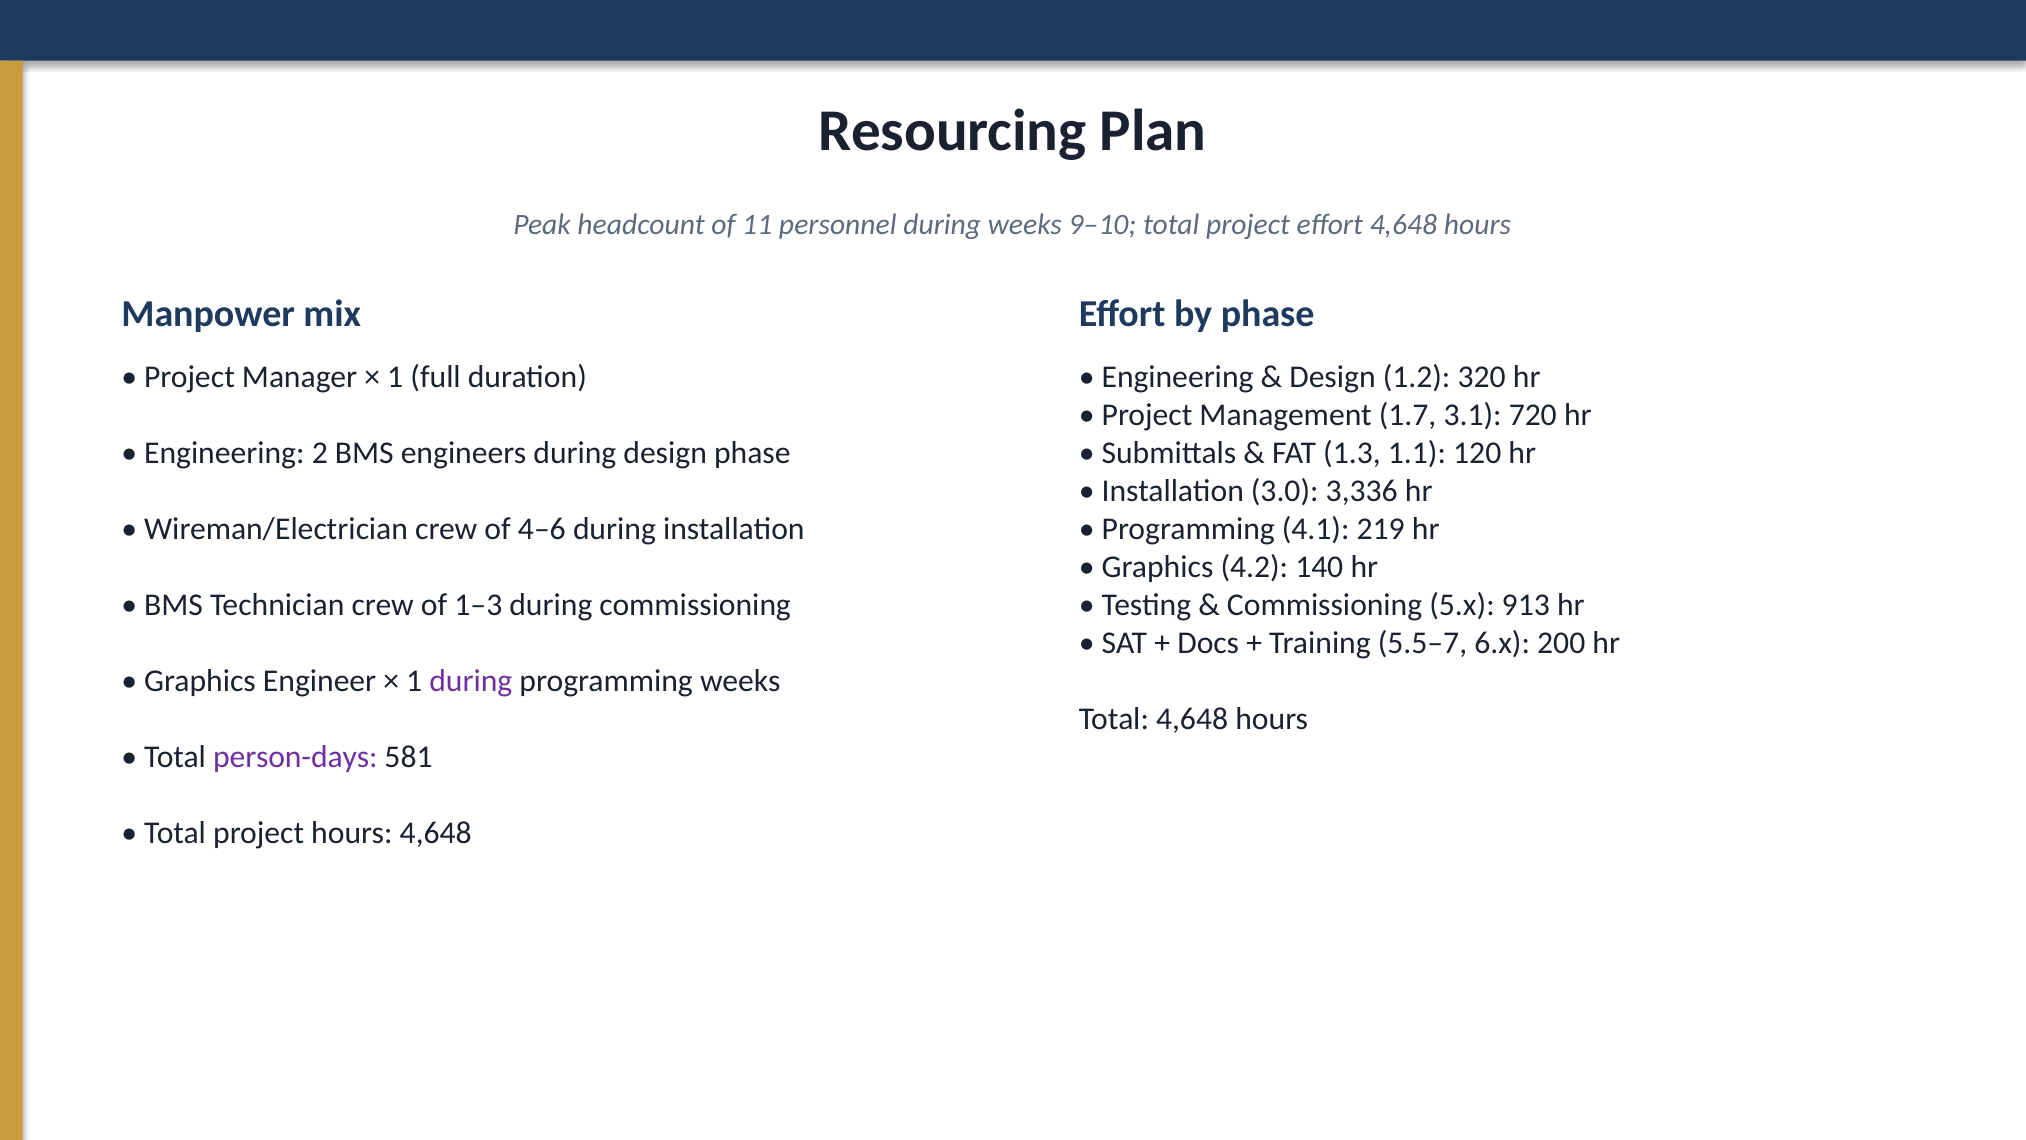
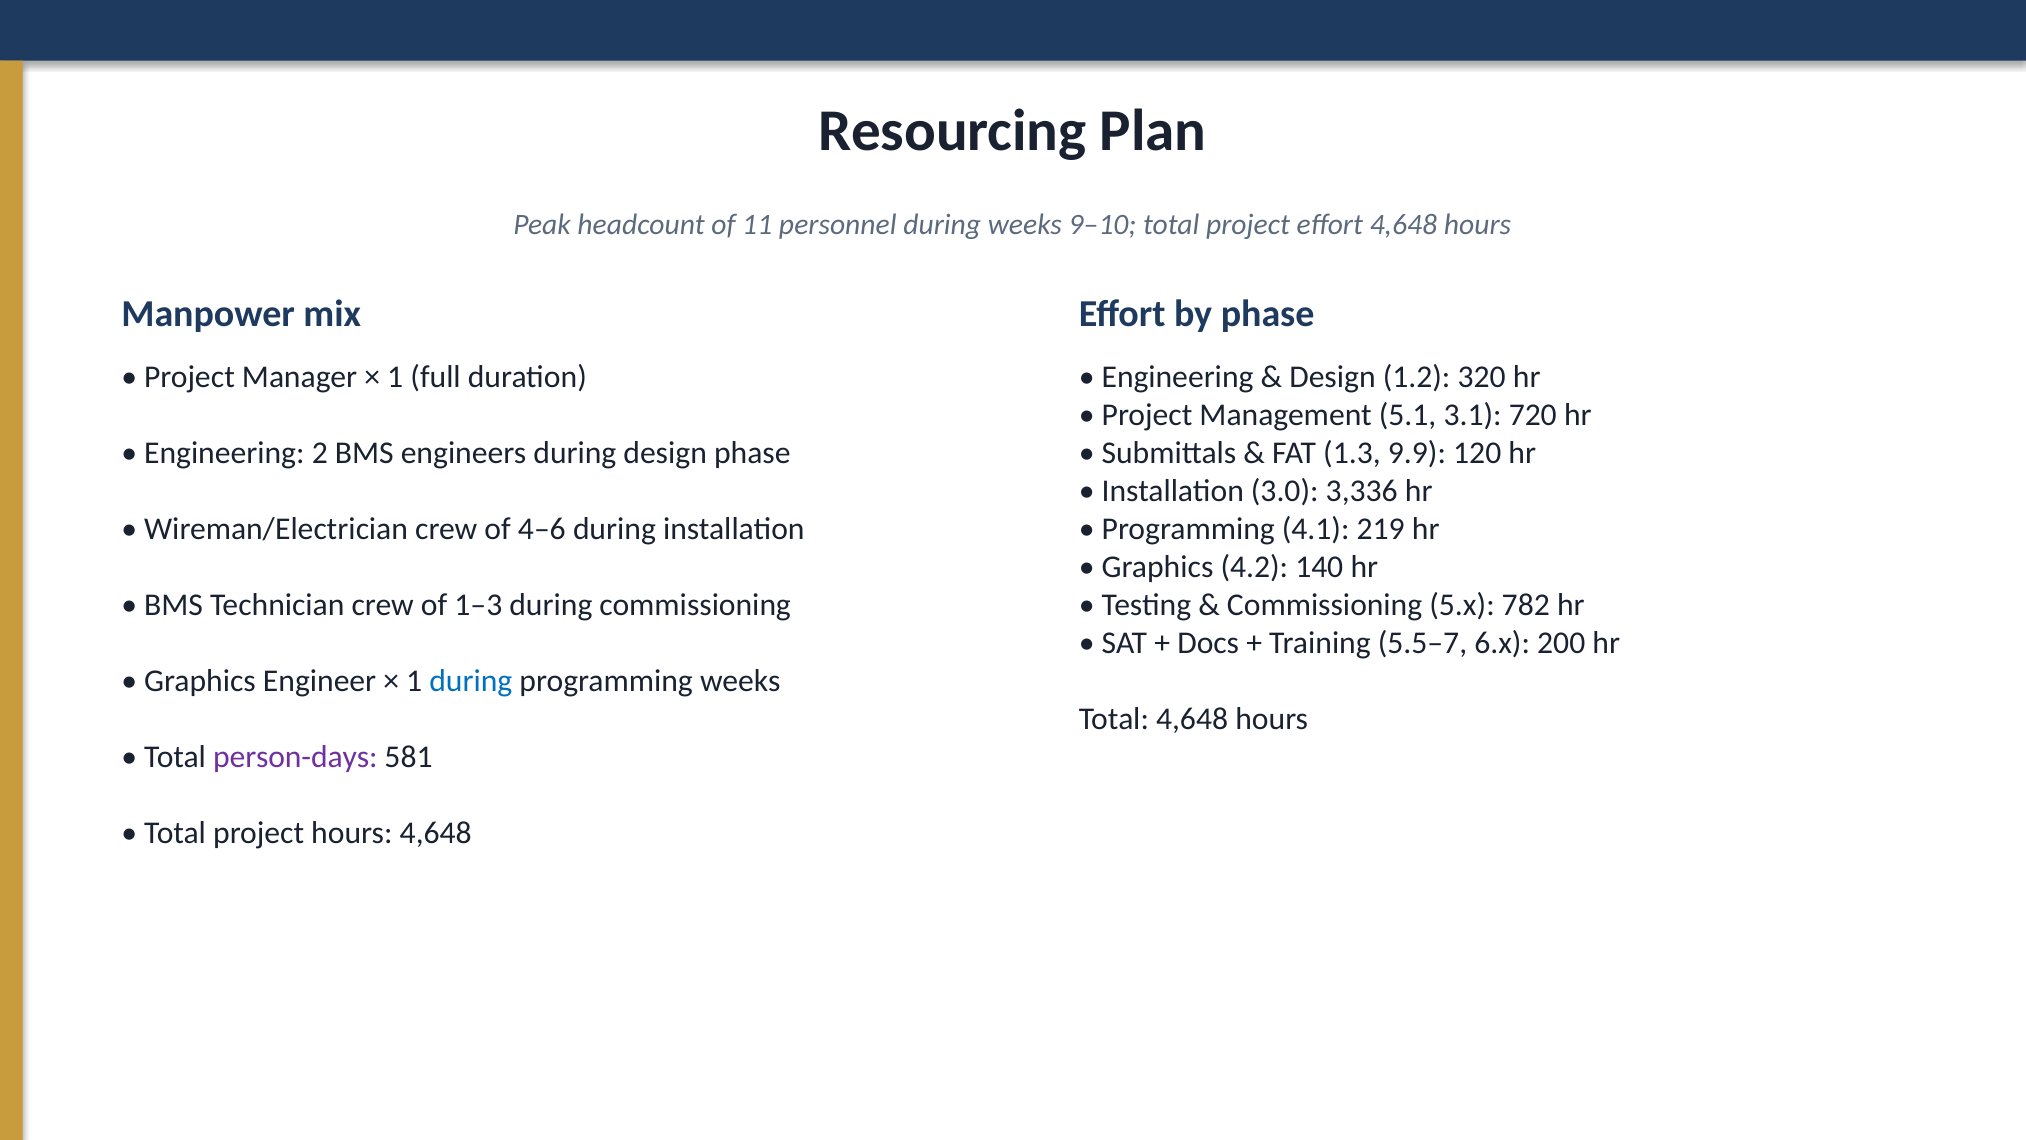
1.7: 1.7 -> 5.1 (1408, 415)
1.1: 1.1 -> 9.9 (1417, 453)
913: 913 -> 782 (1526, 605)
during colour: purple -> blue (471, 681)
